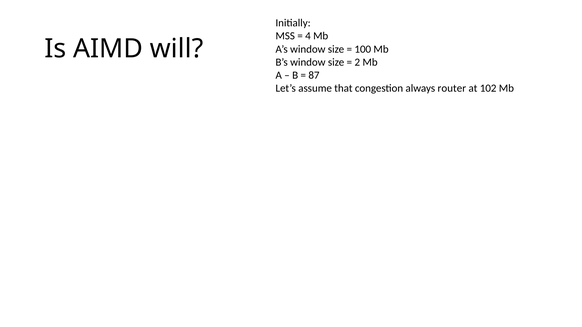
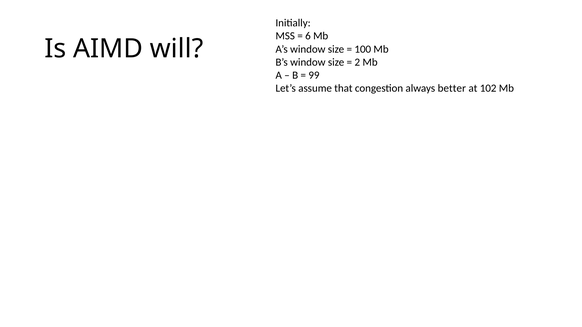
4: 4 -> 6 (308, 36)
87: 87 -> 99 (314, 75)
router: router -> better (452, 88)
